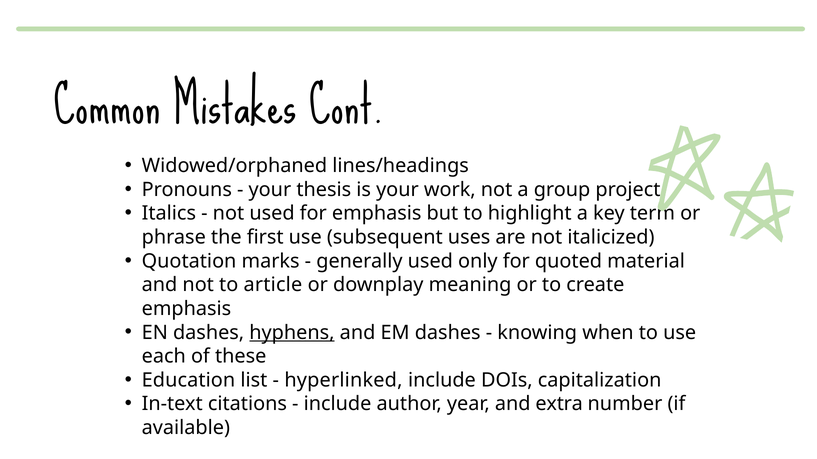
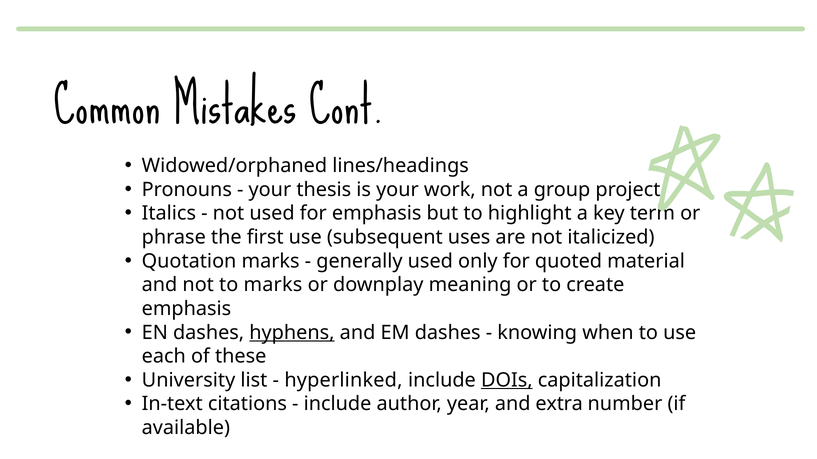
to article: article -> marks (273, 285)
Education: Education -> University (189, 381)
DOIs underline: none -> present (507, 381)
